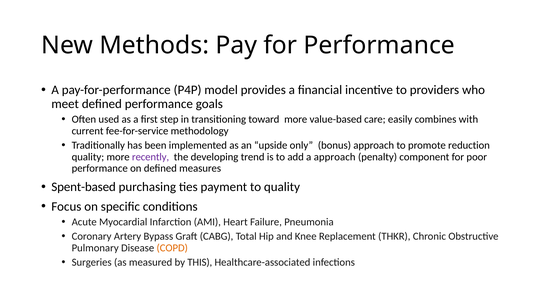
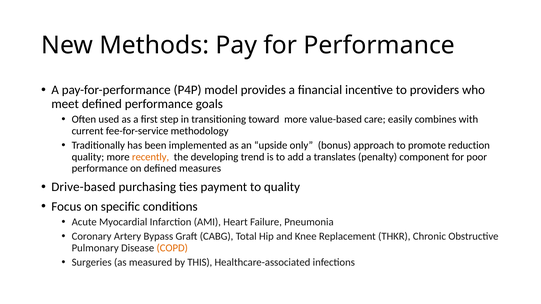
recently colour: purple -> orange (151, 157)
a approach: approach -> translates (335, 157)
Spent-based: Spent-based -> Drive-based (83, 187)
